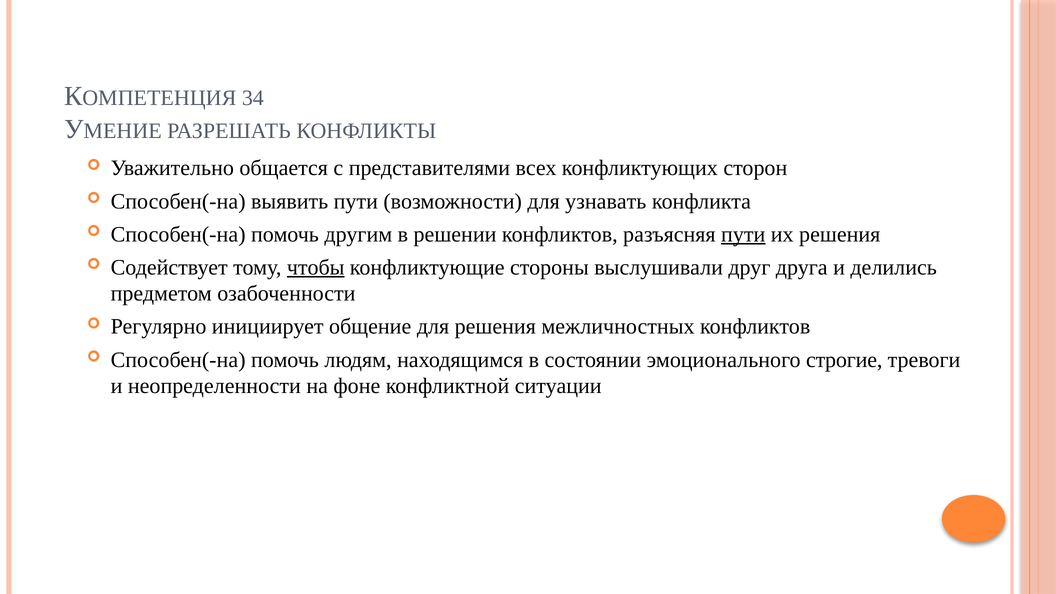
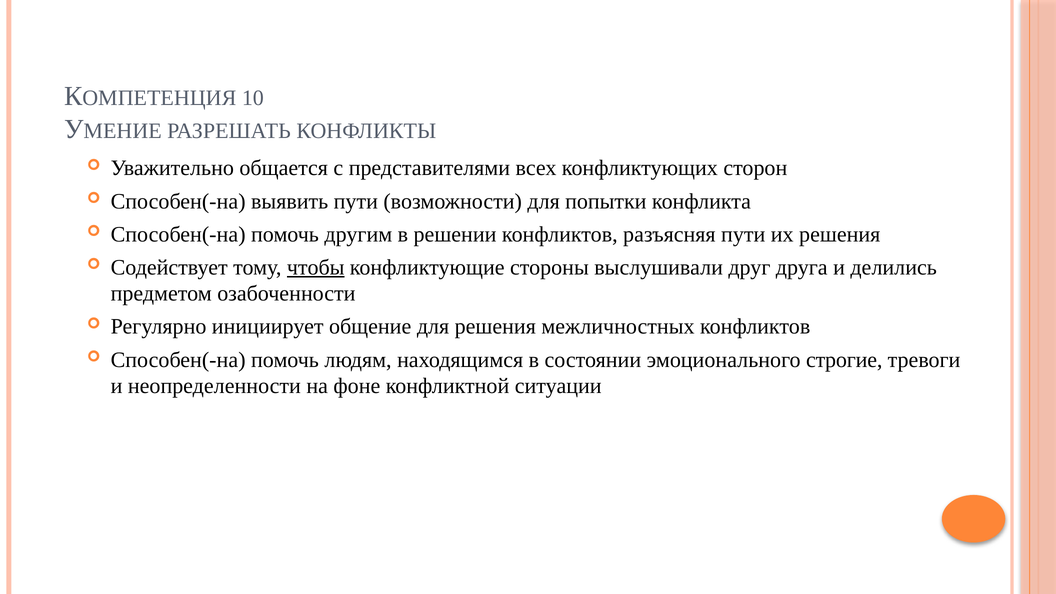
34: 34 -> 10 (253, 98)
узнавать: узнавать -> попытки (606, 201)
пути underline: present -> none (743, 234)
